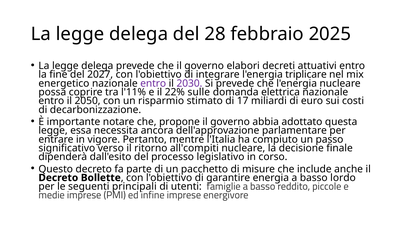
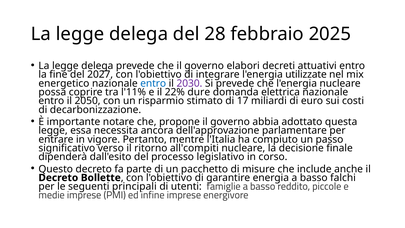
triplicare: triplicare -> utilizzate (306, 75)
entro colour: purple -> blue (153, 83)
sulle: sulle -> dure (199, 92)
lordo: lordo -> falchi (343, 178)
